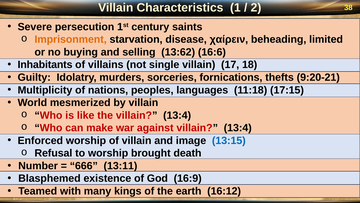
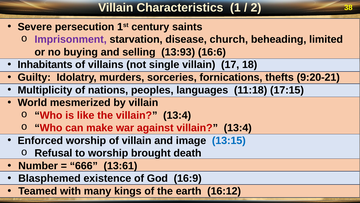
Imprisonment colour: orange -> purple (71, 39)
χαίρειν: χαίρειν -> church (229, 39)
13:62: 13:62 -> 13:93 (178, 52)
13:11: 13:11 -> 13:61 (120, 165)
